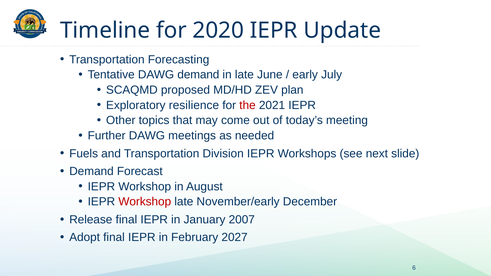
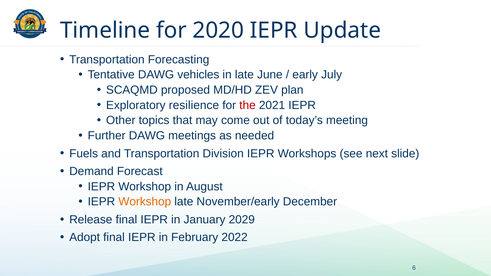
DAWG demand: demand -> vehicles (198, 75)
Workshop colour: red -> orange (145, 202)
2007: 2007 -> 2029 (242, 220)
2027: 2027 -> 2022 (235, 238)
